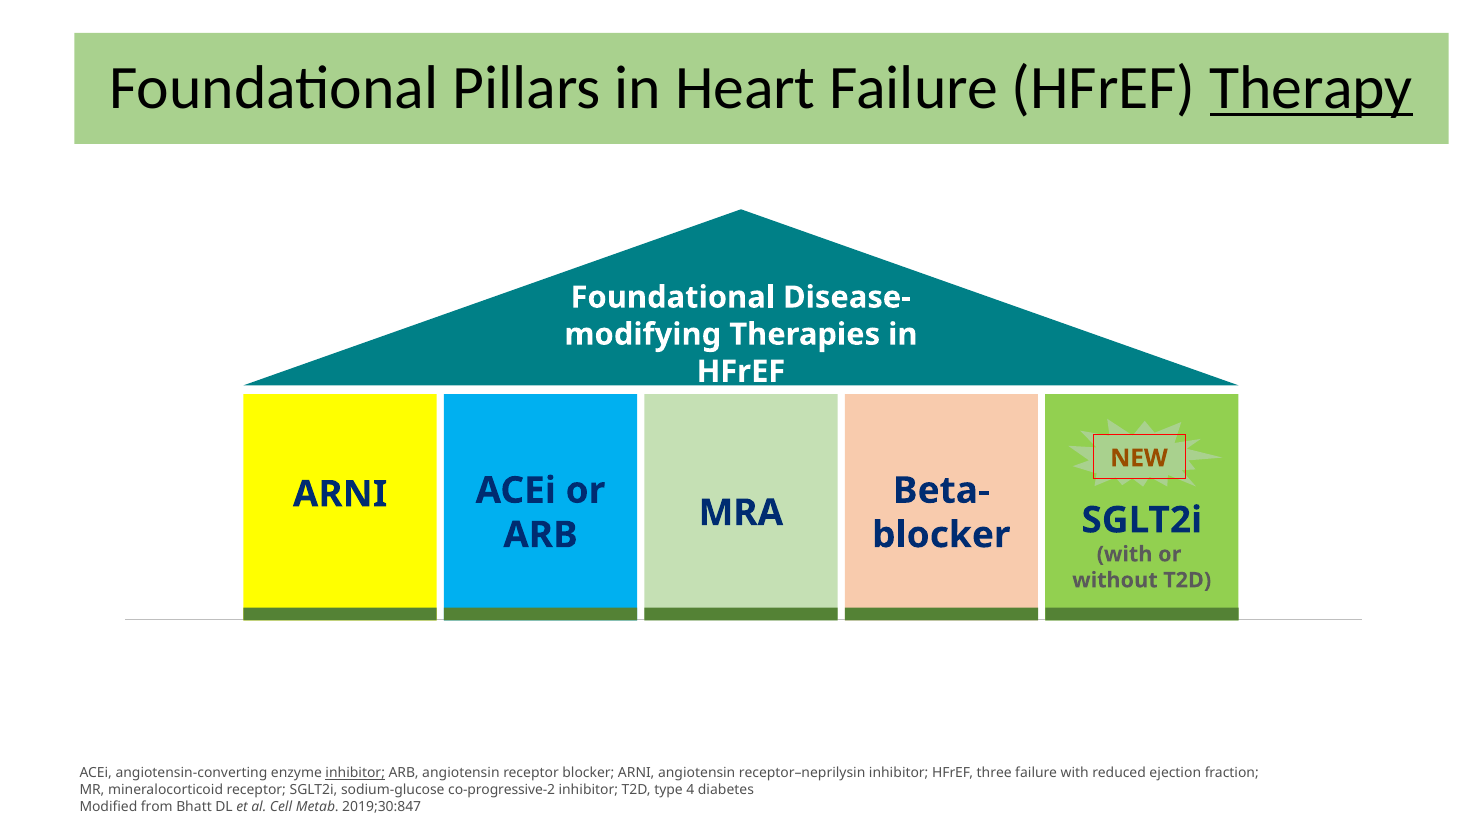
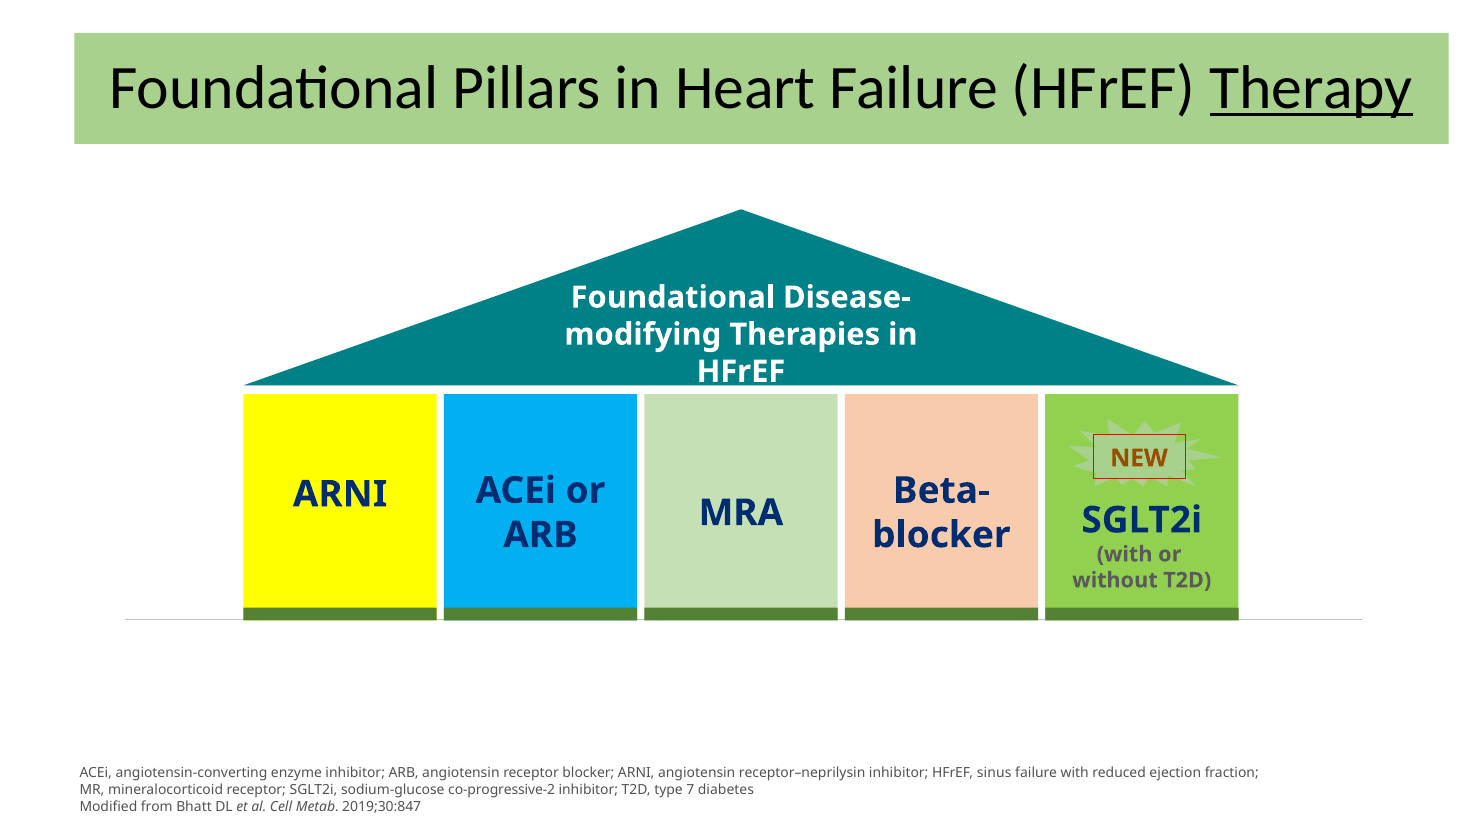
inhibitor underline: present -> none (355, 773)
three: three -> sinus (994, 773)
4: 4 -> 7 (690, 790)
